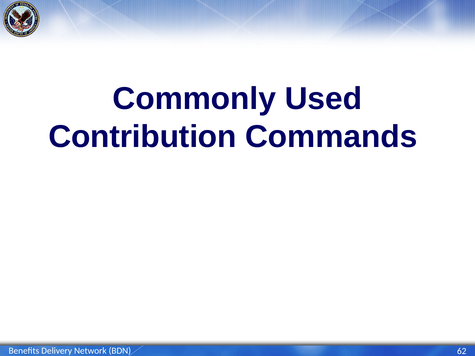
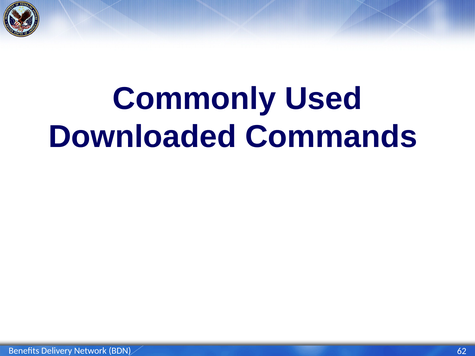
Contribution: Contribution -> Downloaded (142, 137)
